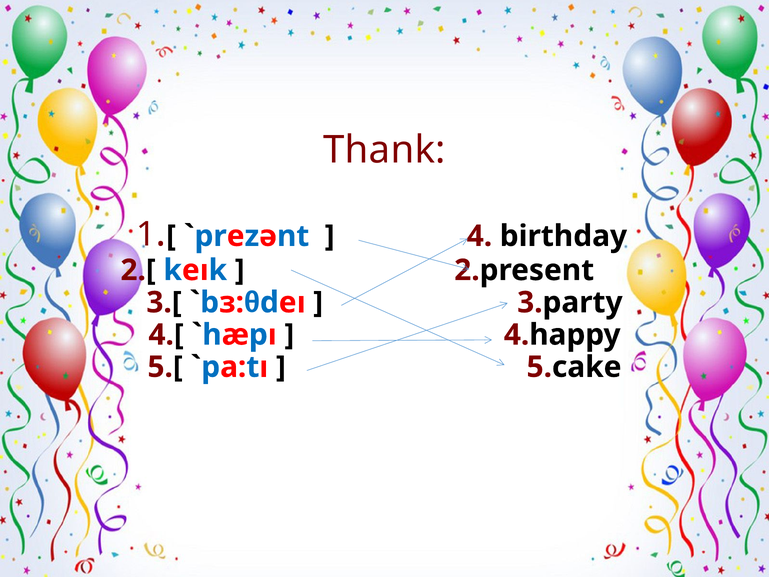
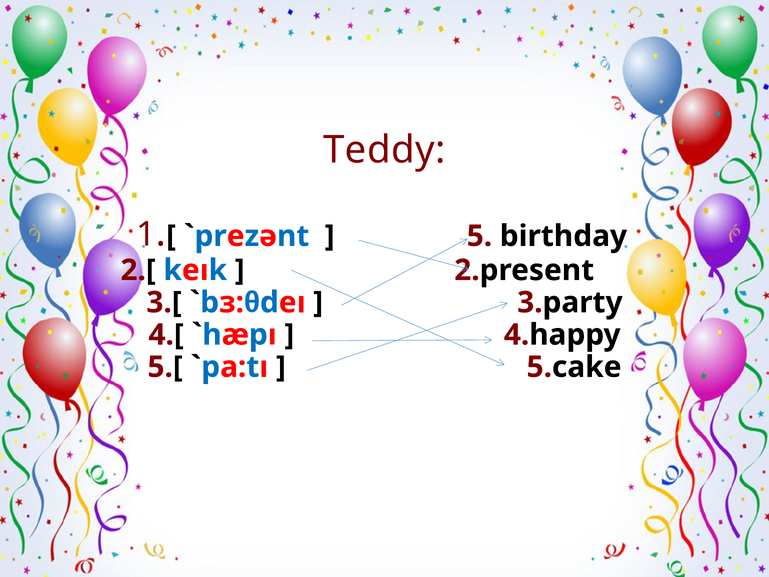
Thank: Thank -> Teddy (384, 150)
4: 4 -> 5 (479, 236)
